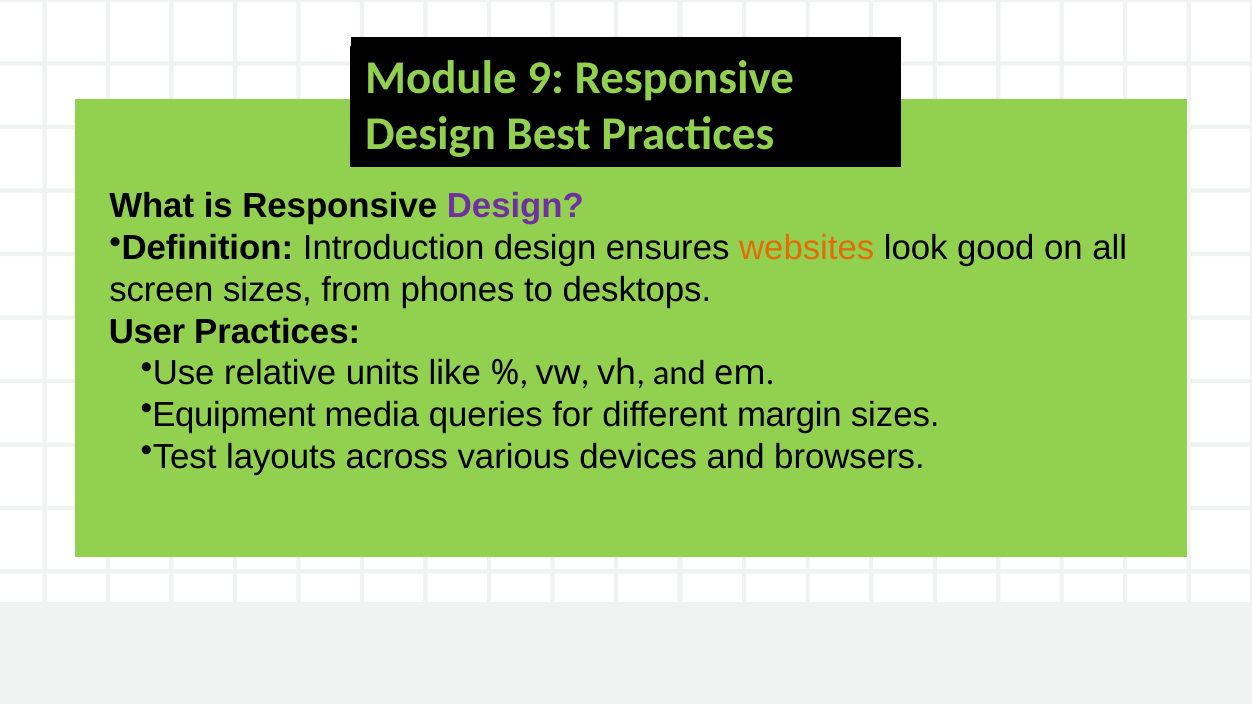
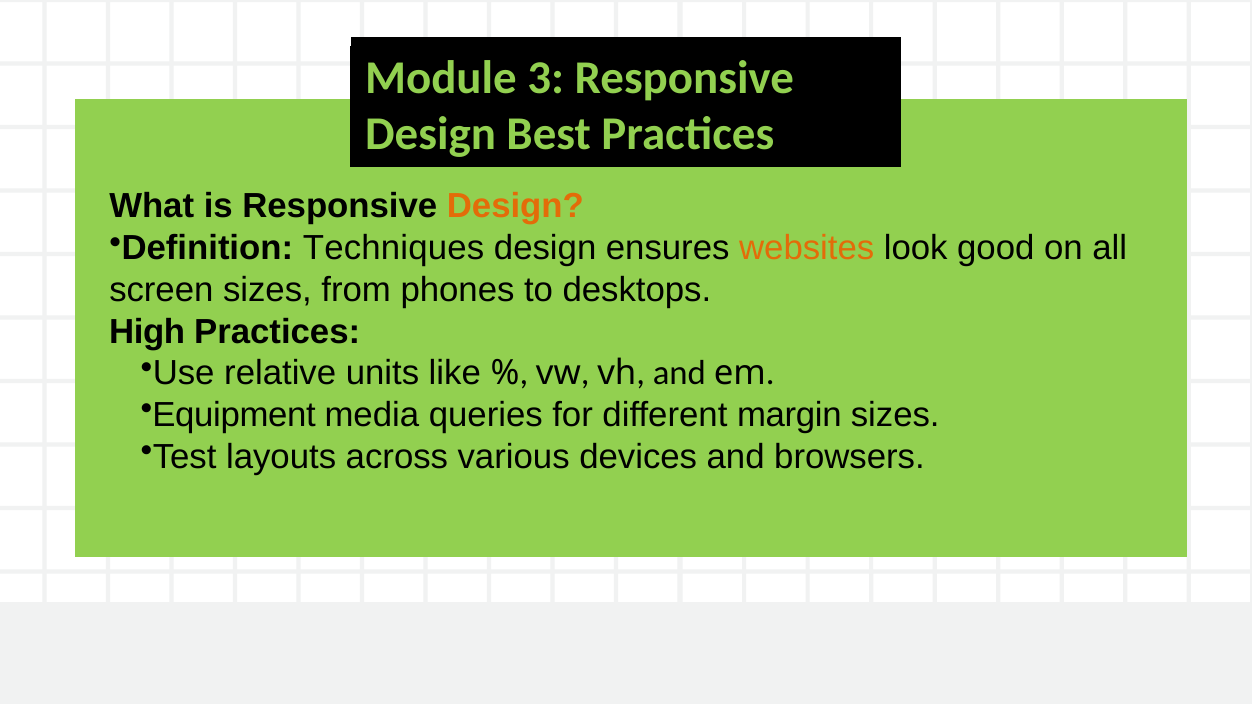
9: 9 -> 3 (546, 78)
Design colour: purple -> orange (515, 207)
Introduction: Introduction -> Techniques (394, 248)
User: User -> High (147, 332)
